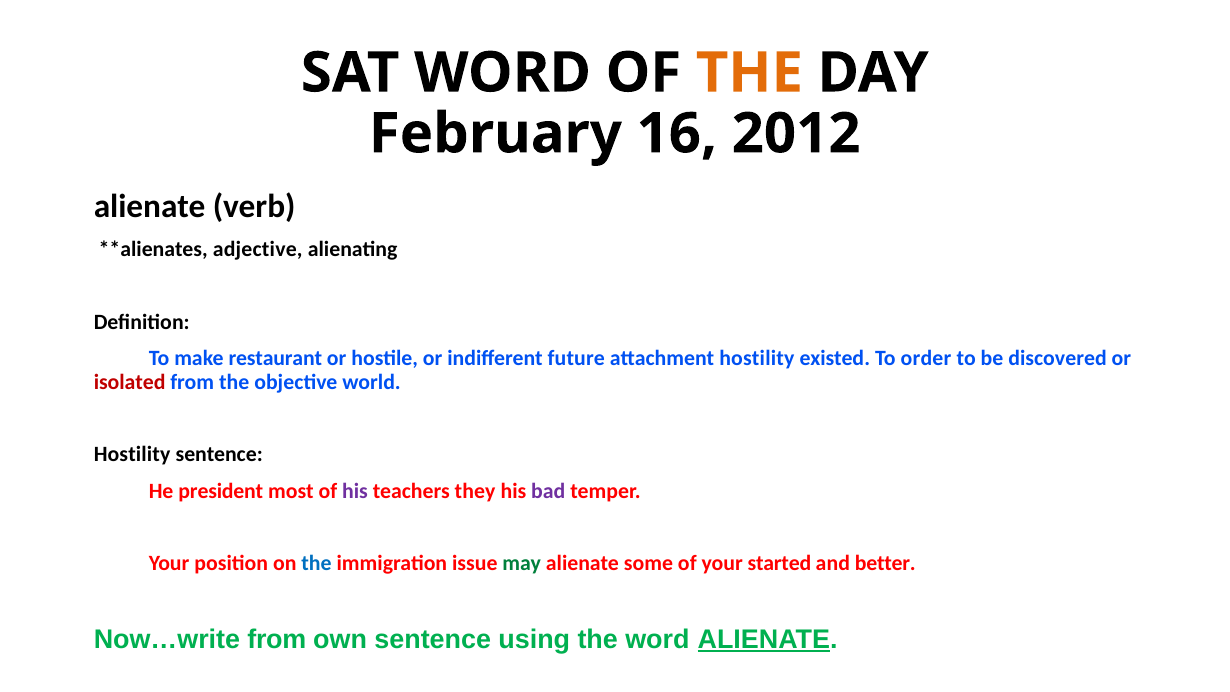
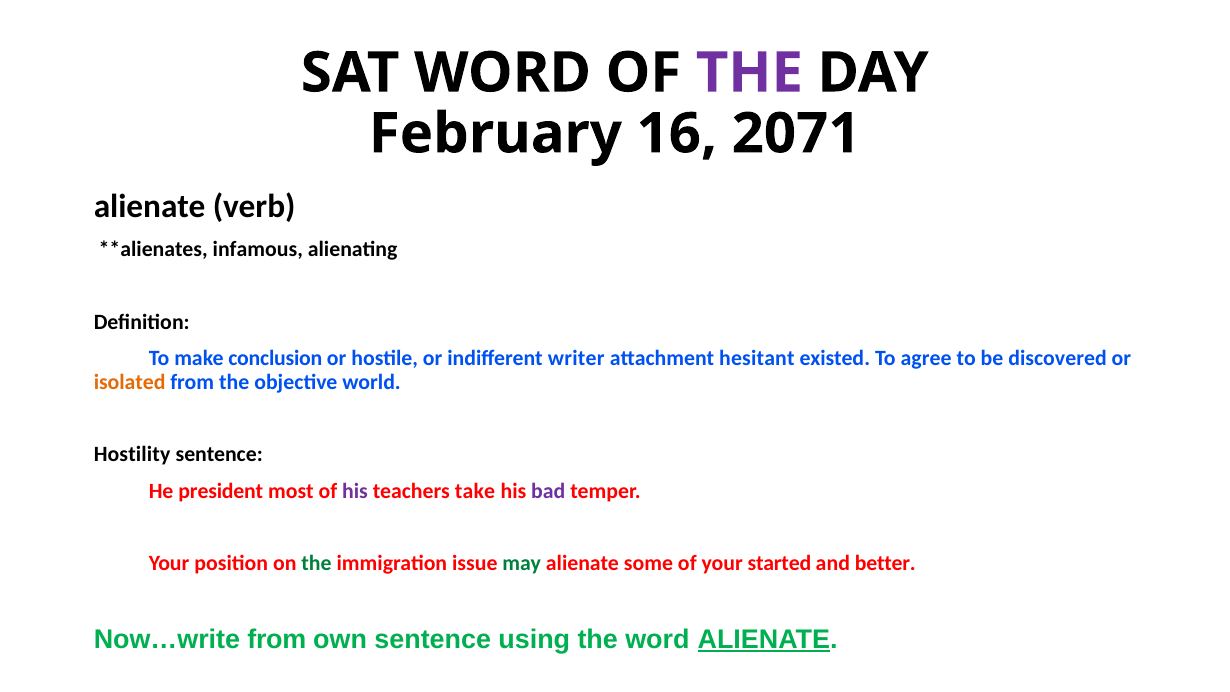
THE colour: orange -> purple (749, 73)
2012: 2012 -> 2071 (796, 134)
adjective: adjective -> infamous (258, 249)
restaurant: restaurant -> conclusion (275, 358)
future: future -> writer (576, 358)
attachment hostility: hostility -> hesitant (757, 358)
order: order -> agree (926, 358)
isolated colour: red -> orange (130, 382)
they: they -> take (475, 491)
the colour: blue -> green (316, 564)
